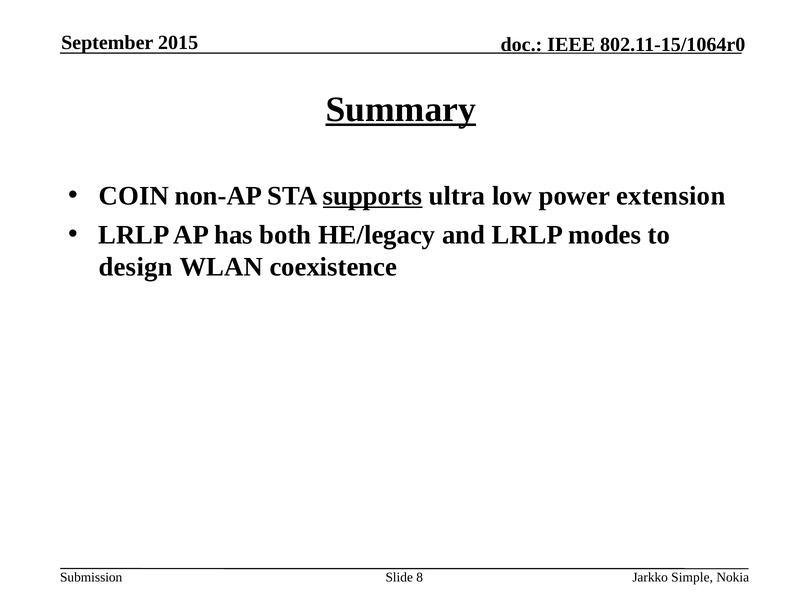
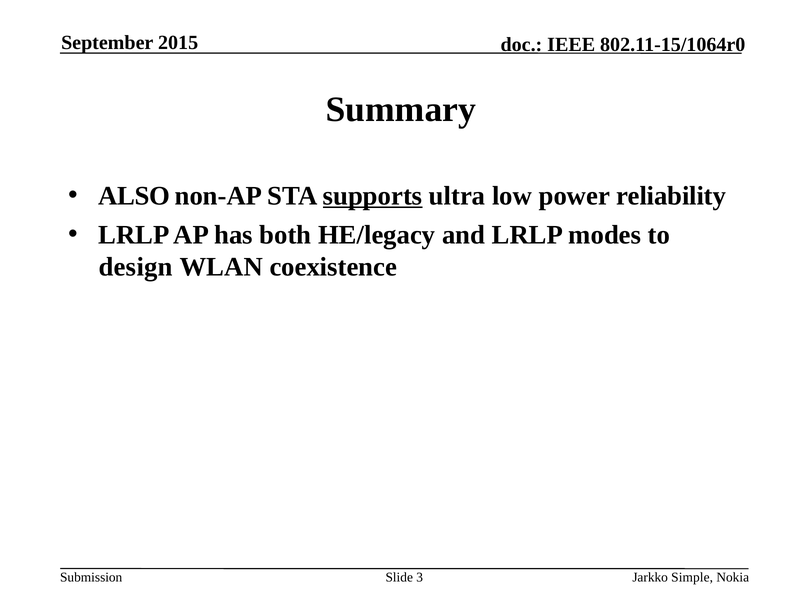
Summary underline: present -> none (401, 109)
COIN: COIN -> ALSO (134, 196)
extension: extension -> reliability (671, 196)
8: 8 -> 3 (420, 577)
